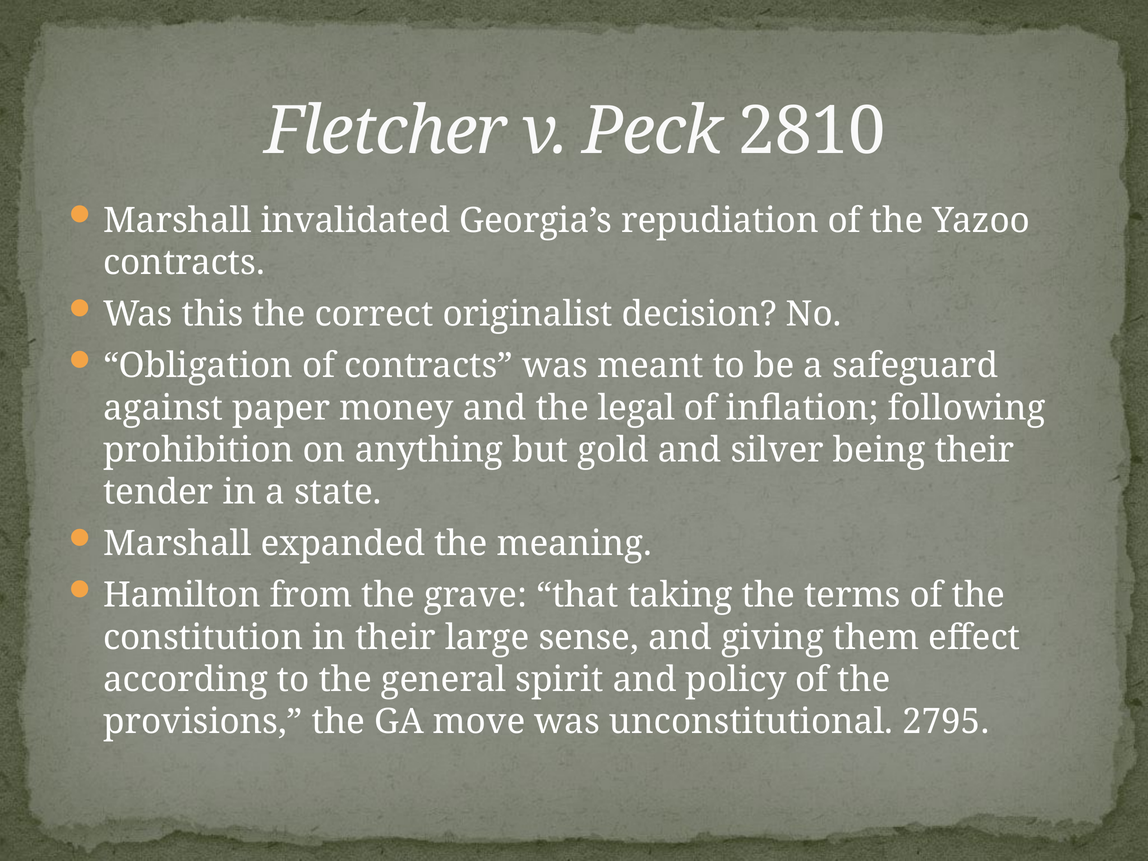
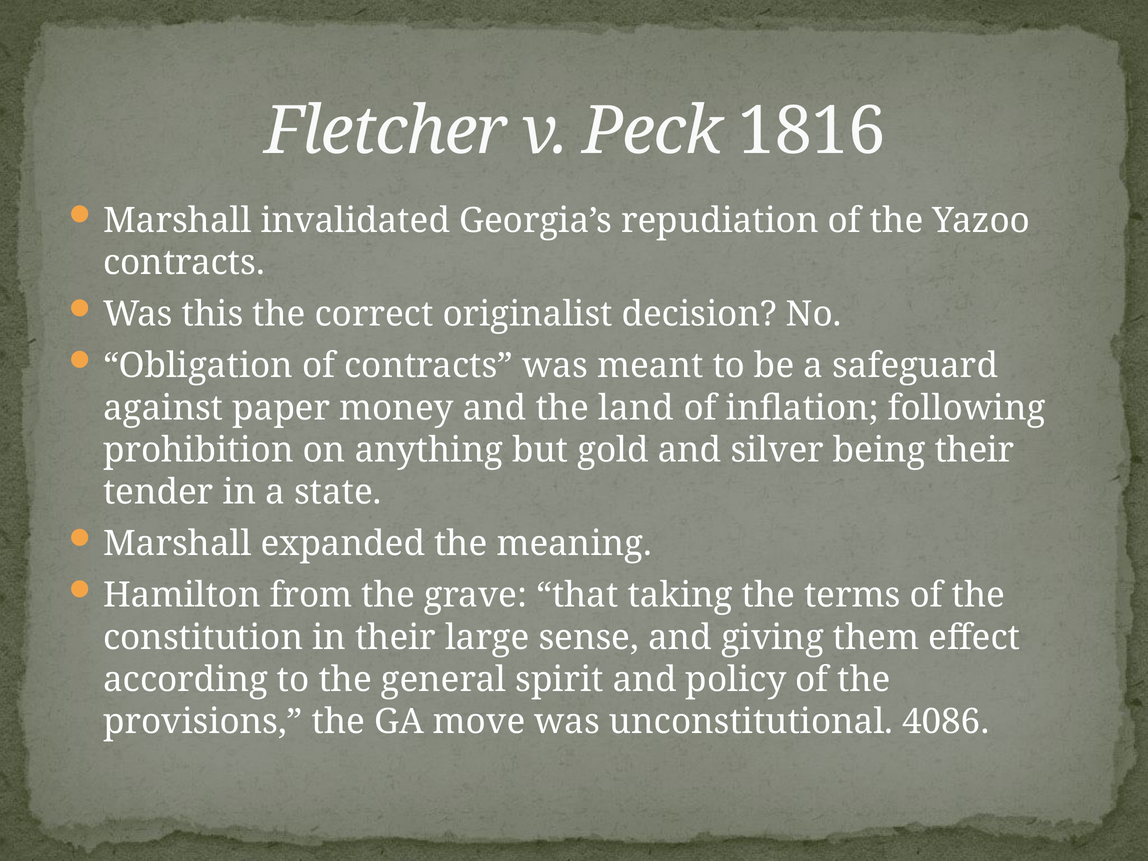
2810: 2810 -> 1816 (812, 131)
legal: legal -> land (636, 408)
2795: 2795 -> 4086 (946, 722)
